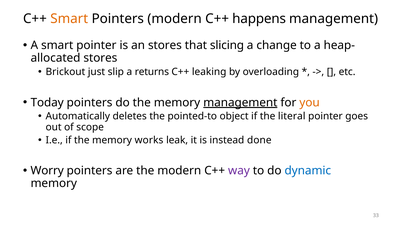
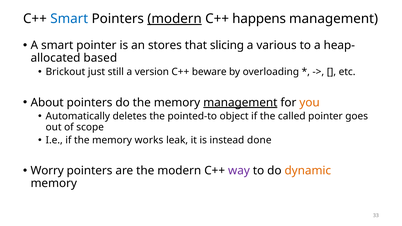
Smart colour: orange -> blue (69, 19)
modern underline: none -> present (175, 19)
change: change -> various (277, 45)
stores: stores -> based (100, 58)
slip: slip -> still (116, 72)
returns: returns -> version (152, 72)
leaking: leaking -> beware (209, 72)
Today: Today -> About (47, 103)
literal: literal -> called (292, 116)
dynamic colour: blue -> orange (308, 171)
